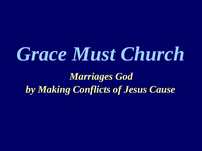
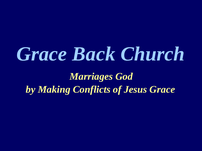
Must: Must -> Back (94, 54)
Jesus Cause: Cause -> Grace (162, 90)
